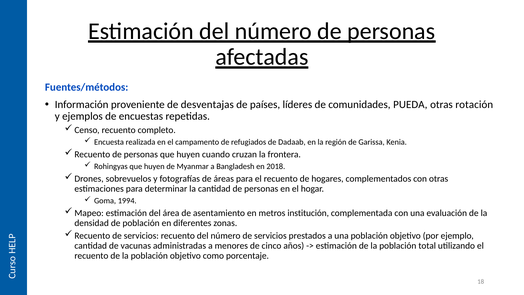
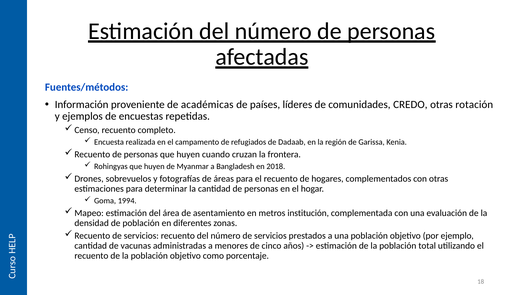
desventajas: desventajas -> académicas (207, 104)
PUEDA: PUEDA -> CREDO (410, 104)
